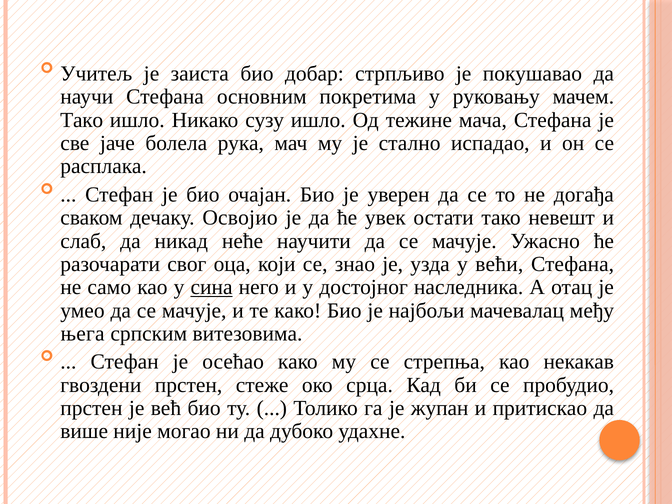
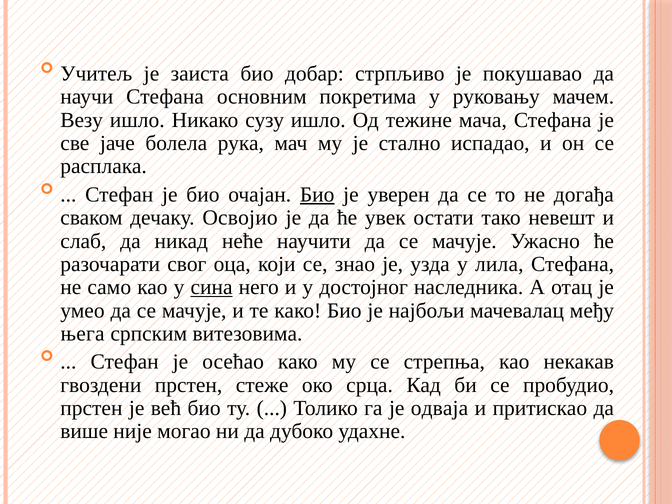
Тако: Тако -> Везу (82, 120)
Био underline: none -> present (317, 195)
већи: већи -> лила (499, 264)
жупан: жупан -> одваја (440, 408)
